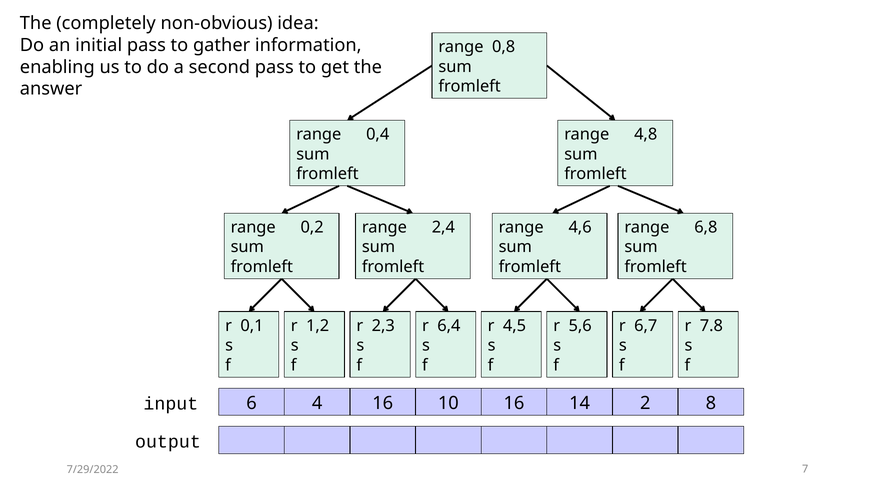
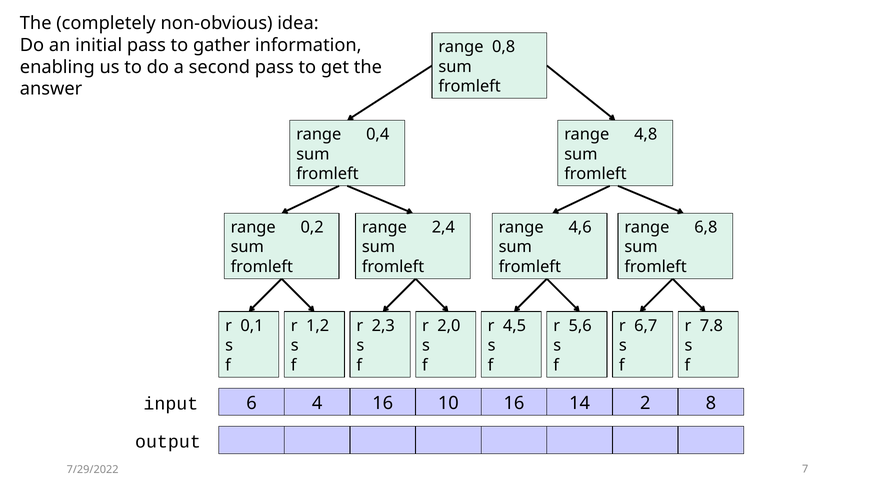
6,4: 6,4 -> 2,0 (449, 326)
